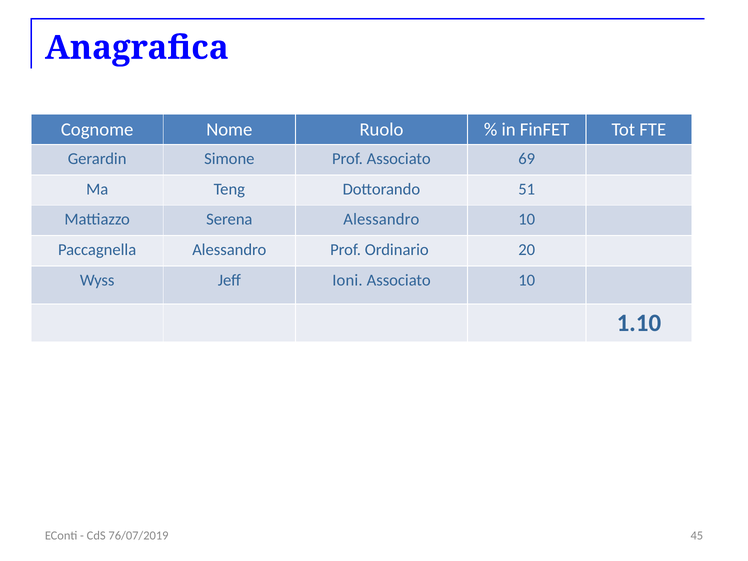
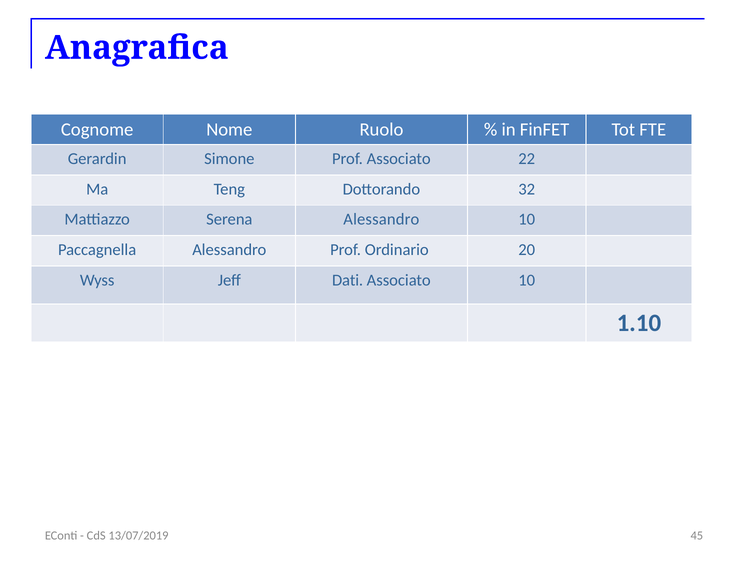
69: 69 -> 22 (527, 159)
51: 51 -> 32 (527, 189)
Ioni: Ioni -> Dati (348, 280)
76/07/2019: 76/07/2019 -> 13/07/2019 (138, 536)
